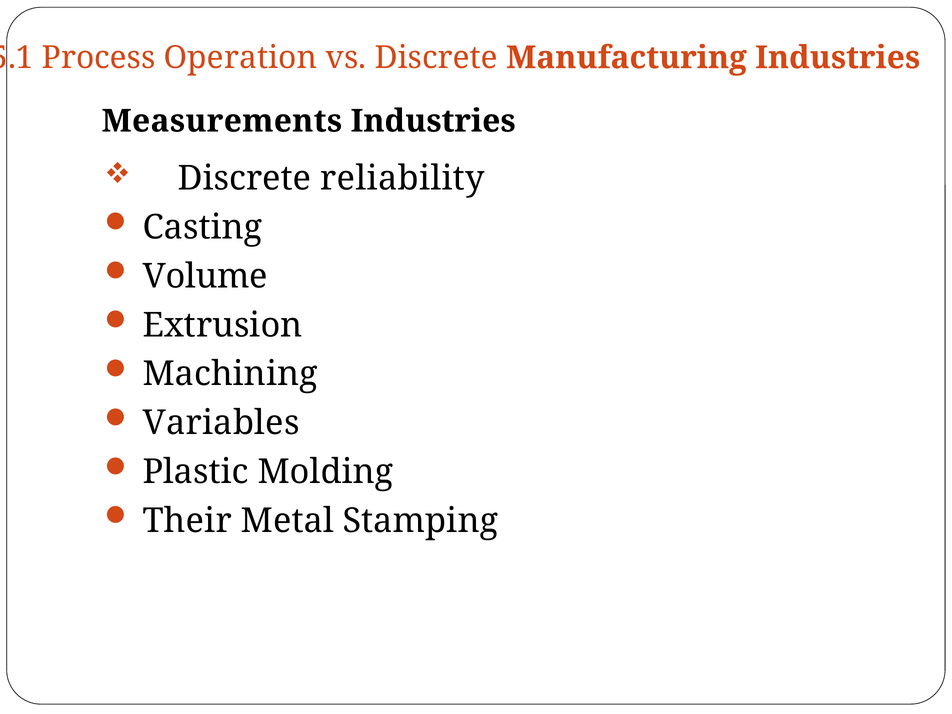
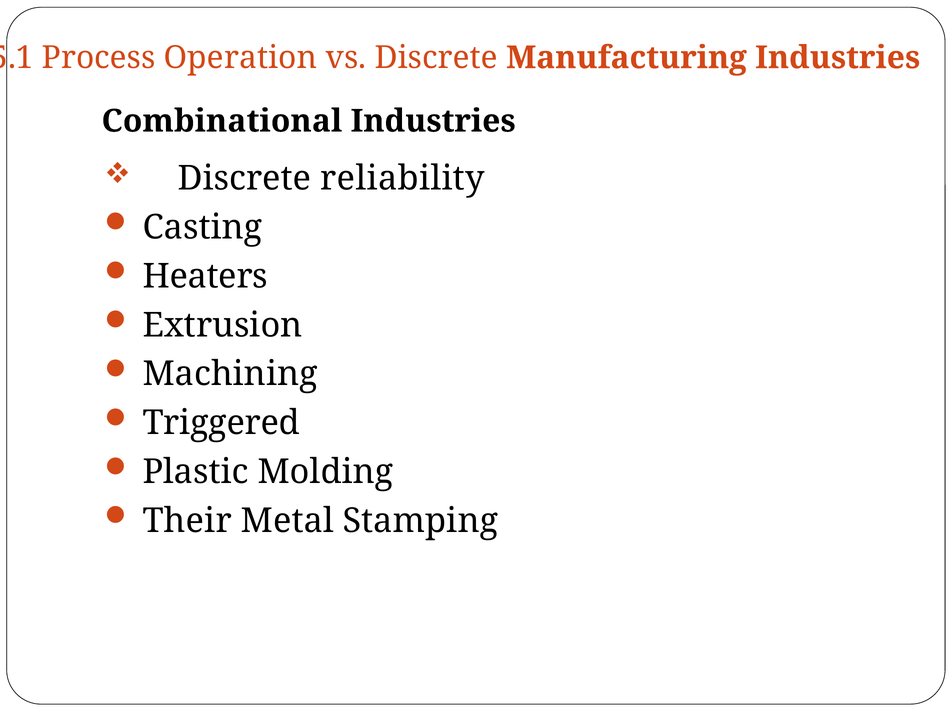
Measurements: Measurements -> Combinational (222, 121)
Volume: Volume -> Heaters (205, 276)
Variables: Variables -> Triggered (221, 423)
